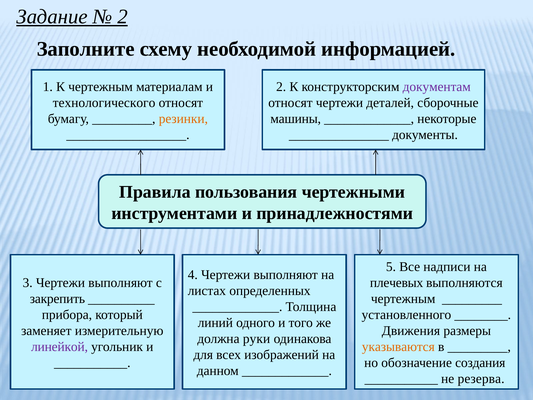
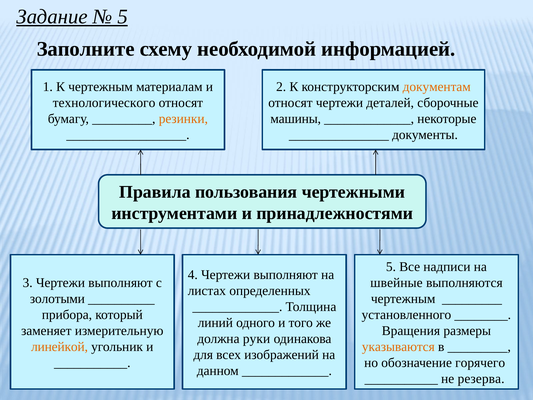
2: 2 -> 5 (123, 16)
документам colour: purple -> orange (437, 87)
плечевых: плечевых -> швейные (396, 283)
закрепить: закрепить -> золотыми (57, 299)
Движения: Движения -> Вращения (411, 331)
линейкой colour: purple -> orange (60, 347)
создания: создания -> горячего (480, 362)
